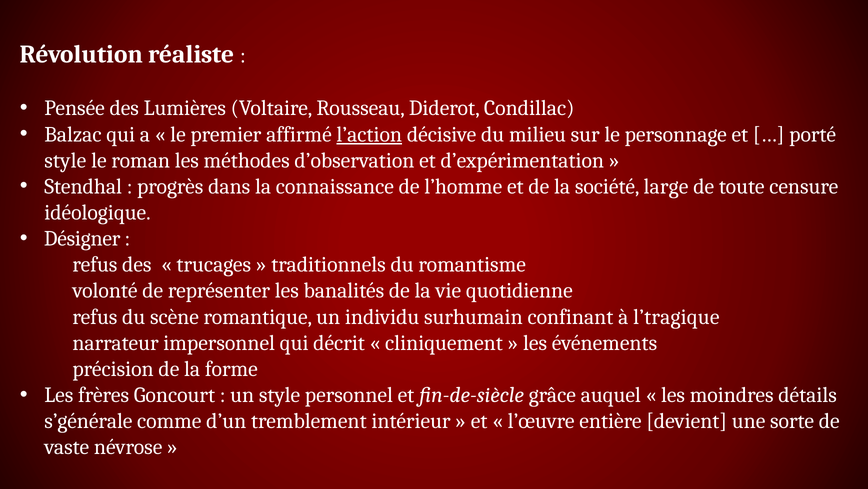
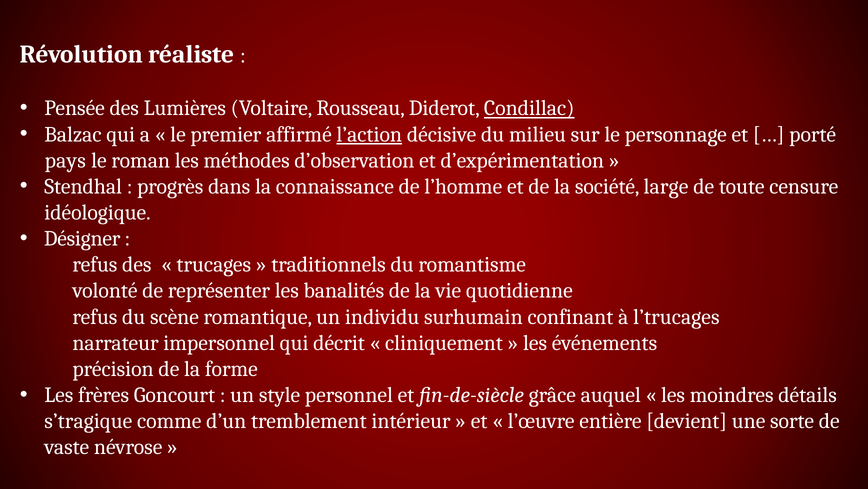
Condillac underline: none -> present (529, 108)
style: style -> pays (65, 160)
l’tragique: l’tragique -> l’trucages (676, 316)
s’générale: s’générale -> s’tragique (88, 421)
